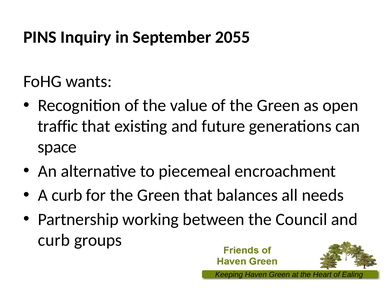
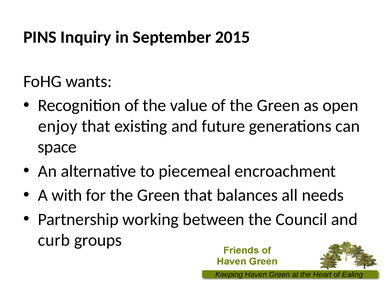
2055: 2055 -> 2015 (233, 37)
traffic: traffic -> enjoy (58, 126)
A curb: curb -> with (67, 195)
